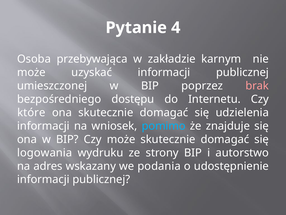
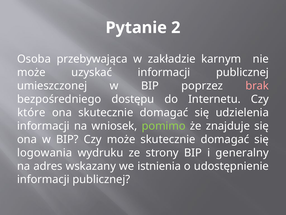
4: 4 -> 2 (176, 28)
pomimo colour: light blue -> light green (164, 126)
autorstwo: autorstwo -> generalny (242, 152)
podania: podania -> istnienia (159, 166)
